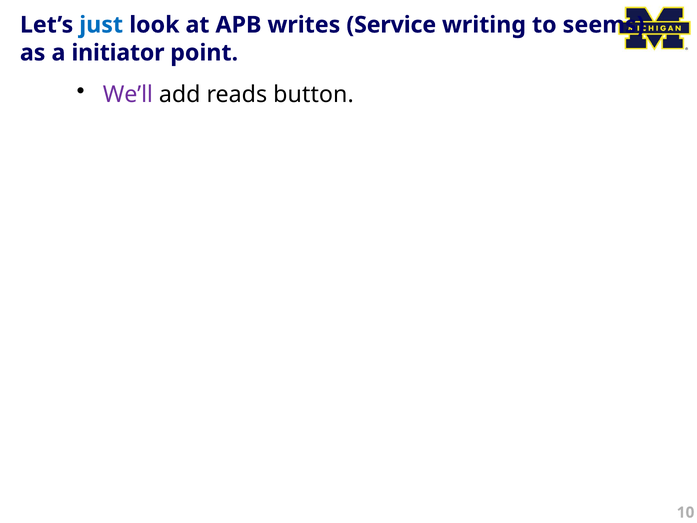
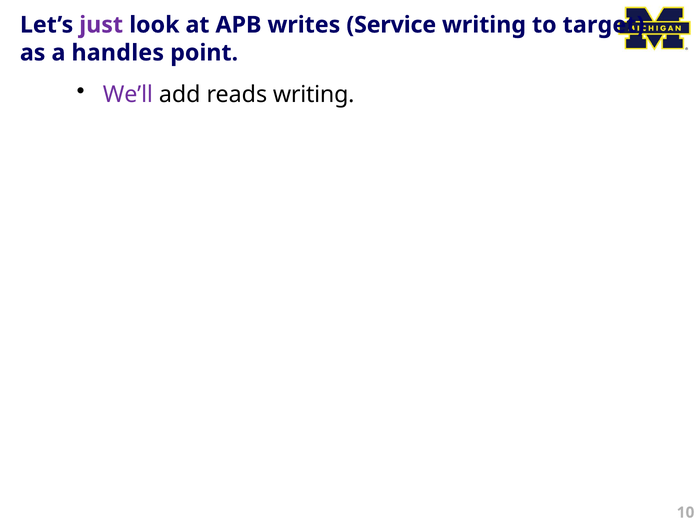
just colour: blue -> purple (101, 25)
seems: seems -> target (604, 25)
initiator: initiator -> handles (118, 53)
reads button: button -> writing (314, 95)
